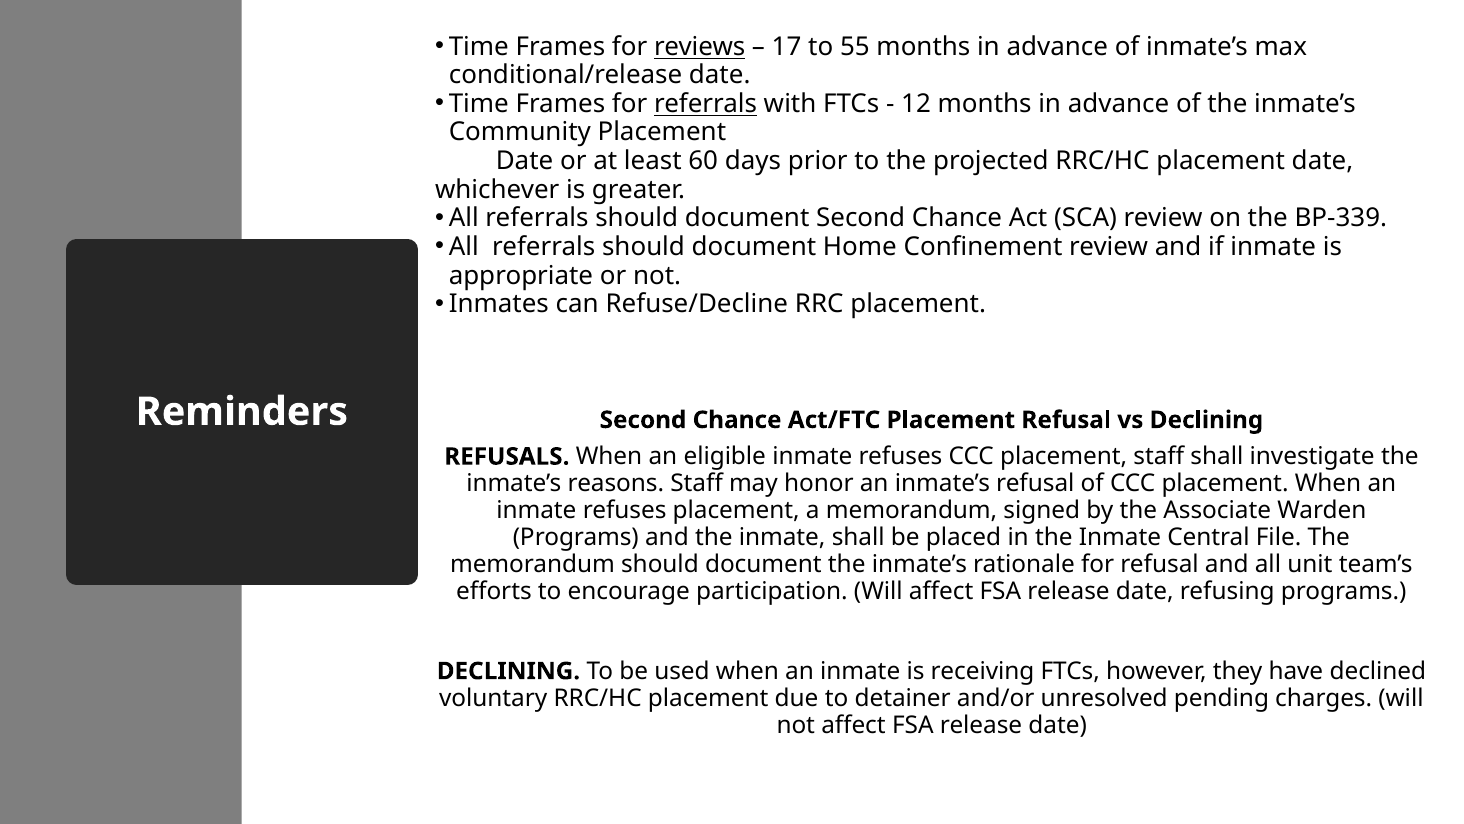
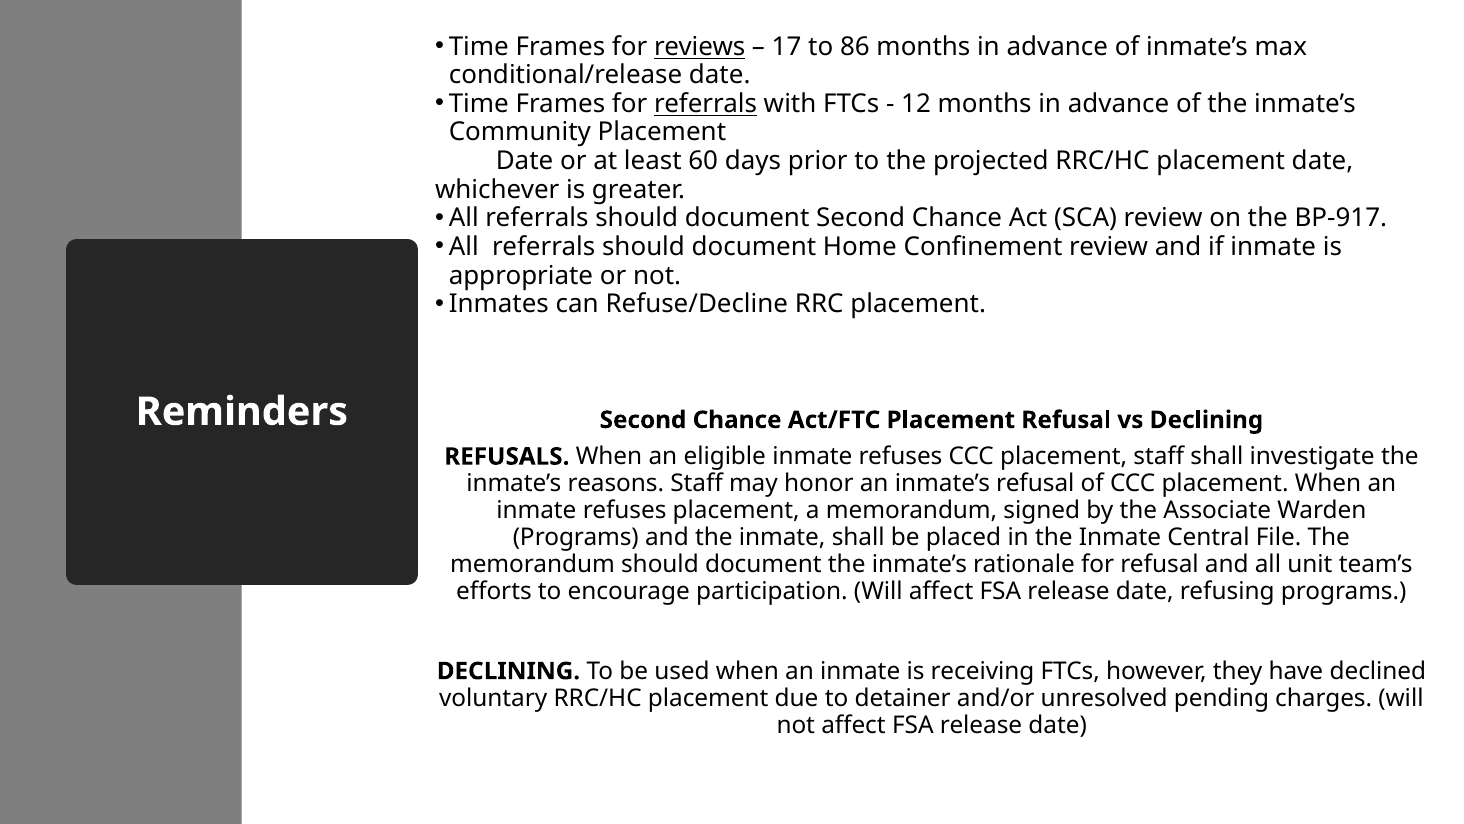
55: 55 -> 86 (855, 46)
BP-339: BP-339 -> BP-917 (1341, 218)
